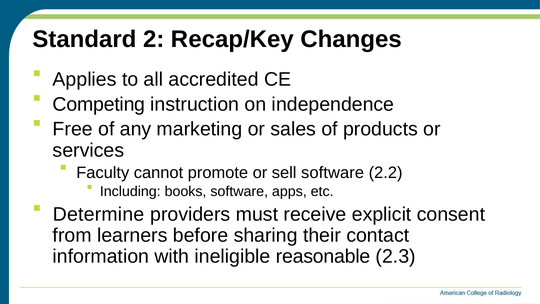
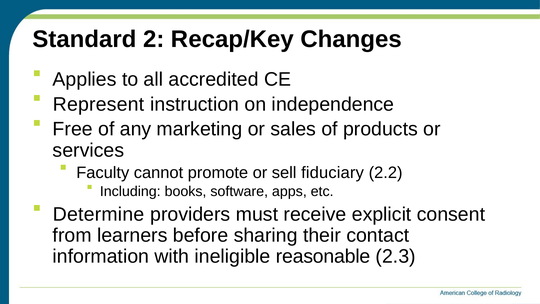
Competing: Competing -> Represent (99, 104)
sell software: software -> fiduciary (333, 172)
